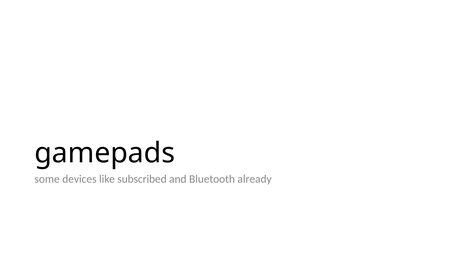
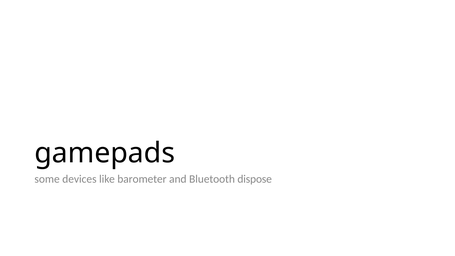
subscribed: subscribed -> barometer (142, 179)
already: already -> dispose (255, 179)
